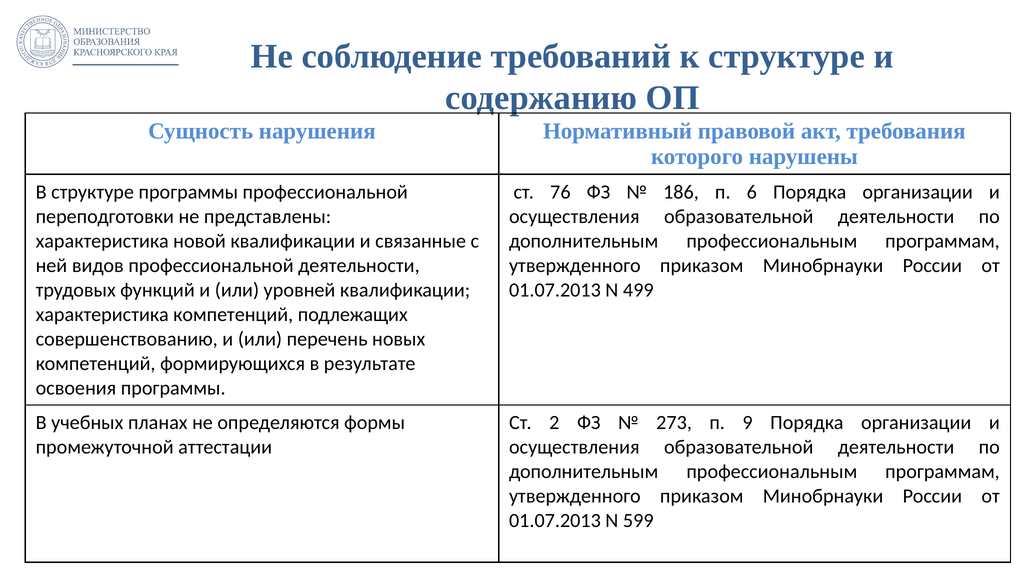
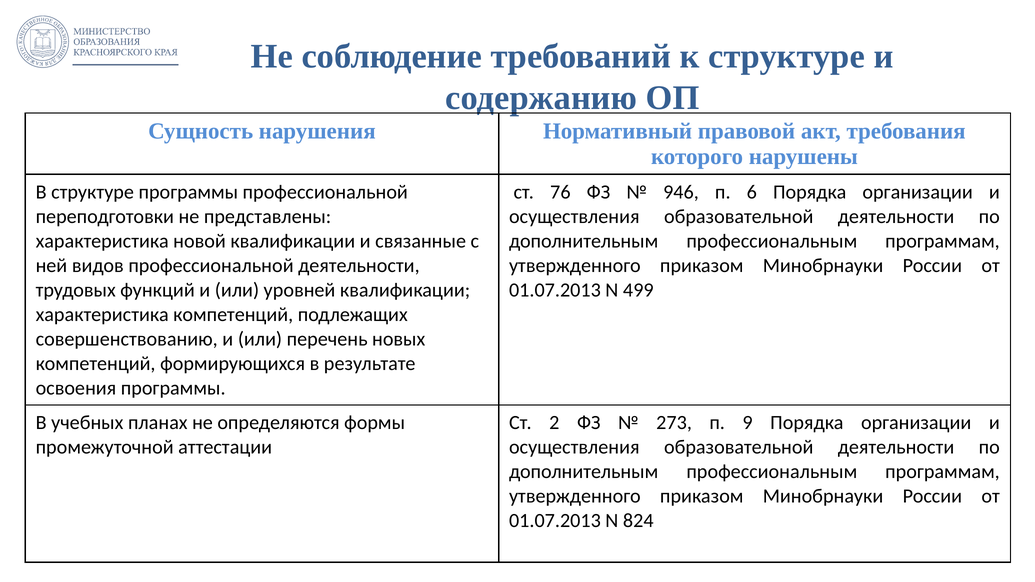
186: 186 -> 946 (681, 192)
599: 599 -> 824 (638, 521)
